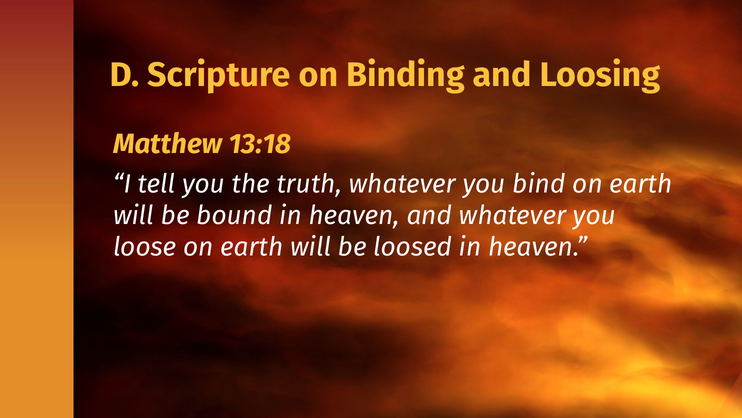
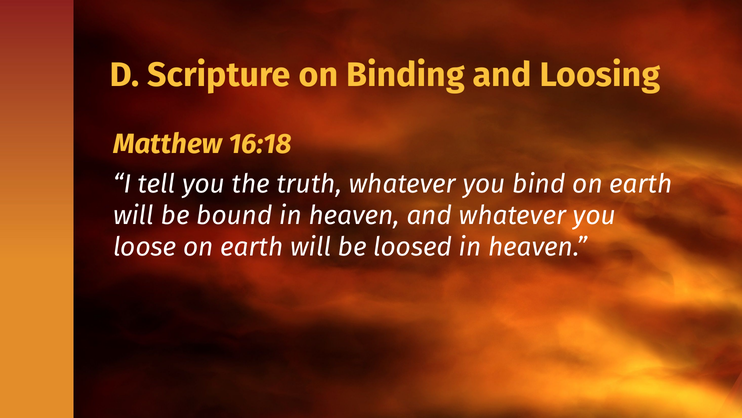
13:18: 13:18 -> 16:18 (260, 144)
